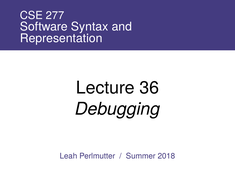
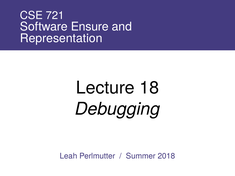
277: 277 -> 721 (55, 15)
Syntax: Syntax -> Ensure (90, 27)
36: 36 -> 18 (149, 88)
